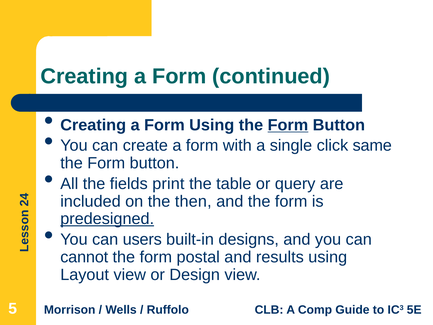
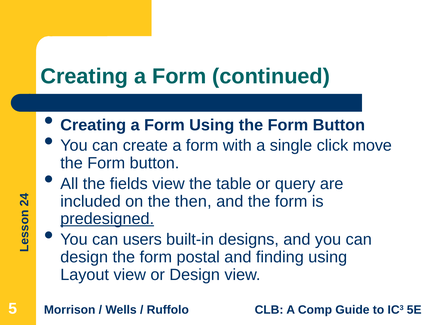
Form underline: present -> none (288, 125)
same: same -> move (372, 146)
fields print: print -> view (168, 184)
cannot: cannot -> design (84, 257)
results: results -> finding (280, 257)
